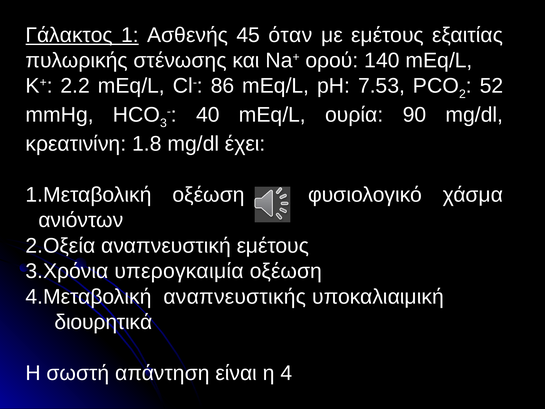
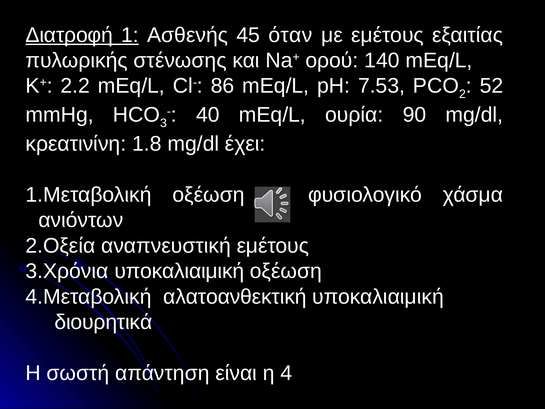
Γάλακτος: Γάλακτος -> Διατροφή (69, 35)
υπερογκαιμία: υπερογκαιμία -> υποκαλιαιμική (179, 271)
αναπνευστικής: αναπνευστικής -> αλατοανθεκτική (235, 297)
